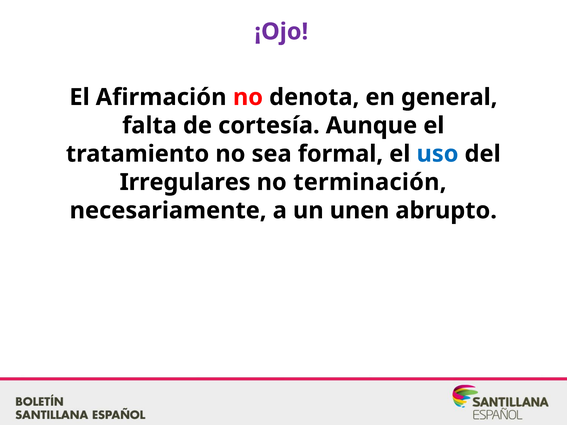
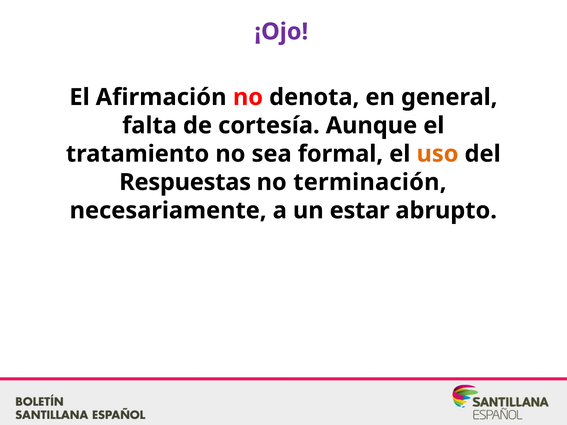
uso colour: blue -> orange (437, 154)
Irregulares: Irregulares -> Respuestas (185, 182)
unen: unen -> estar (360, 211)
